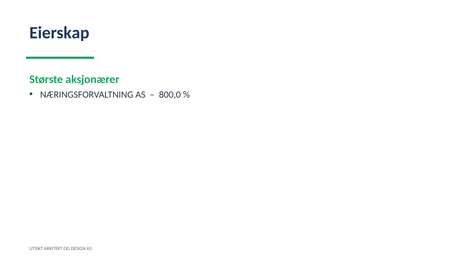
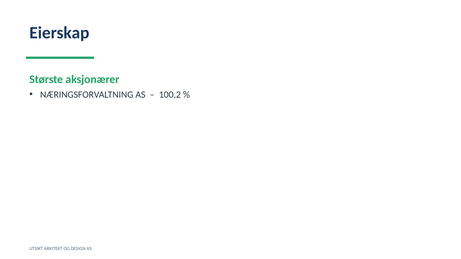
800,0: 800,0 -> 100,2 (170, 95)
